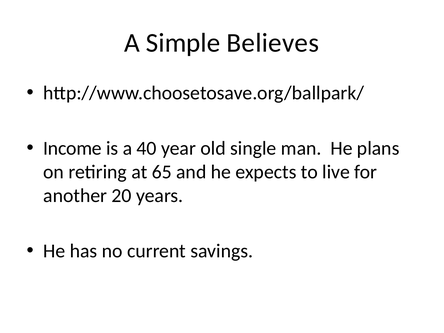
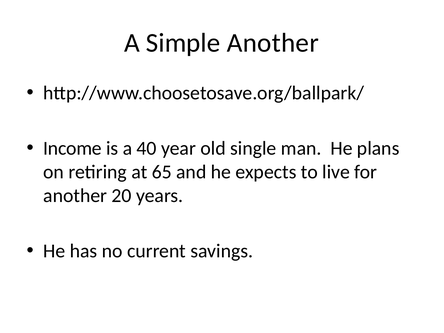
Simple Believes: Believes -> Another (273, 43)
